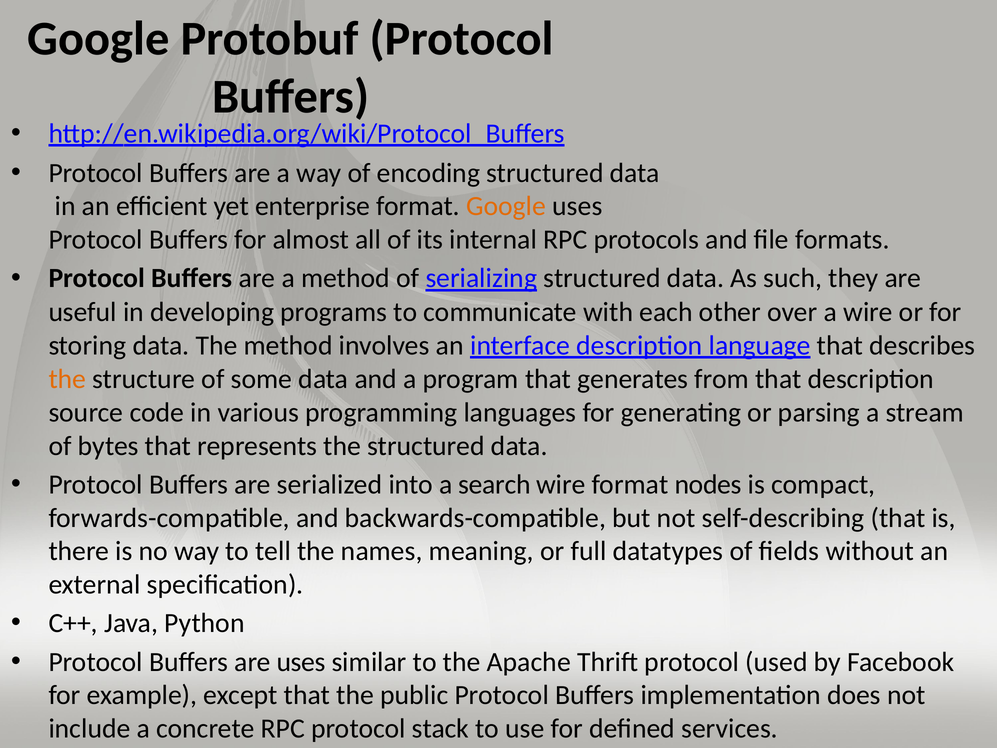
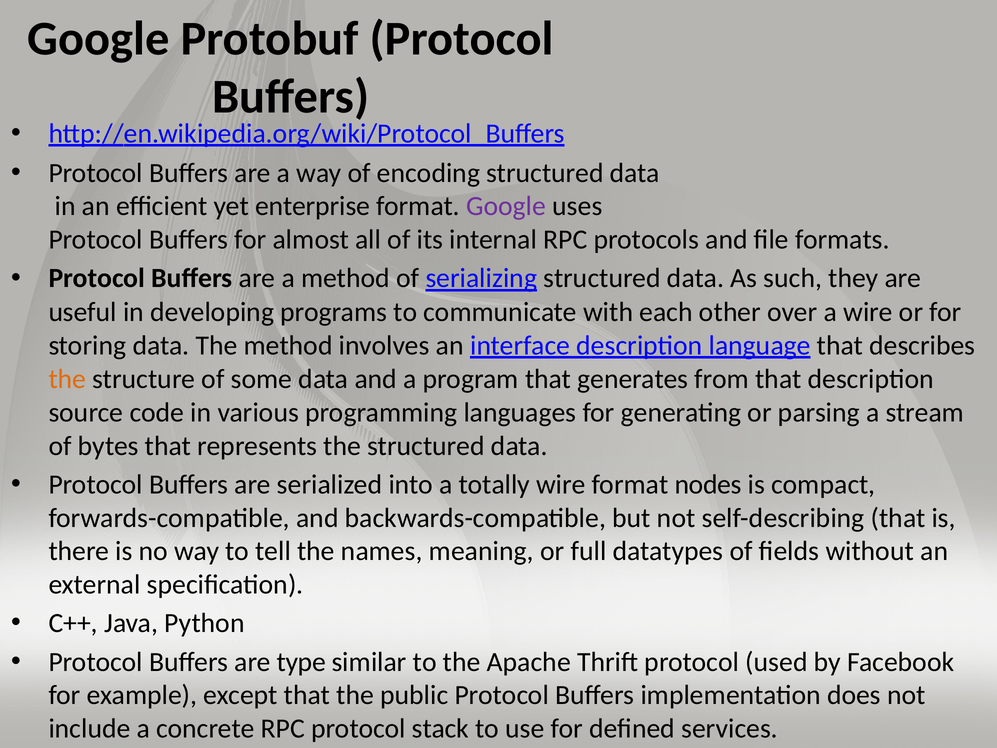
Google colour: orange -> purple (506, 206)
search: search -> totally (494, 484)
are uses: uses -> type (301, 662)
